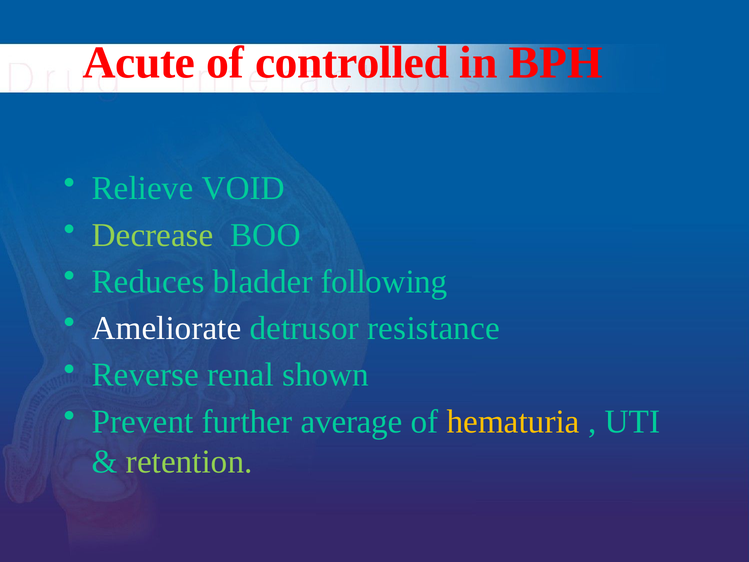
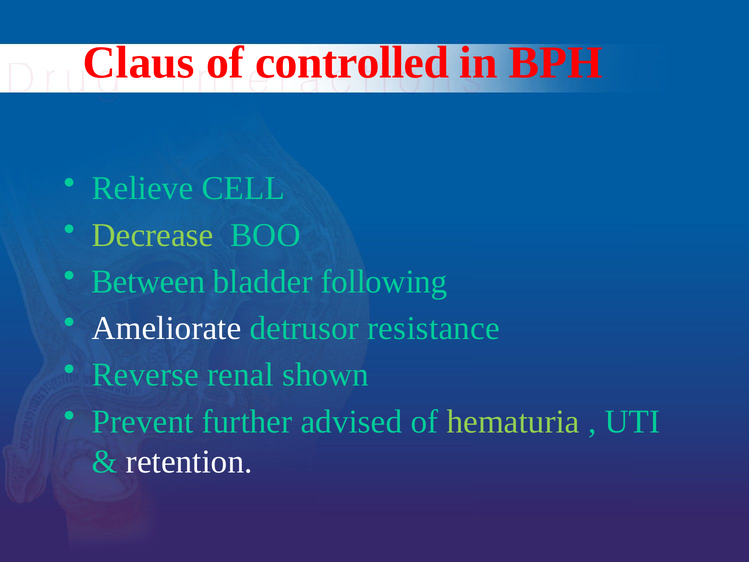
Acute: Acute -> Claus (139, 62)
VOID: VOID -> CELL (243, 188)
Reduces: Reduces -> Between (148, 282)
average: average -> advised (351, 421)
hematuria colour: yellow -> light green (513, 421)
retention colour: light green -> white (189, 461)
